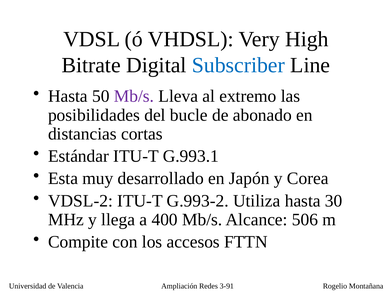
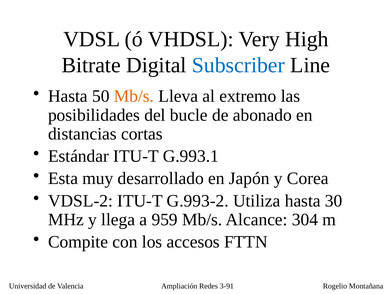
Mb/s colour: purple -> orange (134, 96)
400: 400 -> 959 (165, 220)
506: 506 -> 304 (305, 220)
